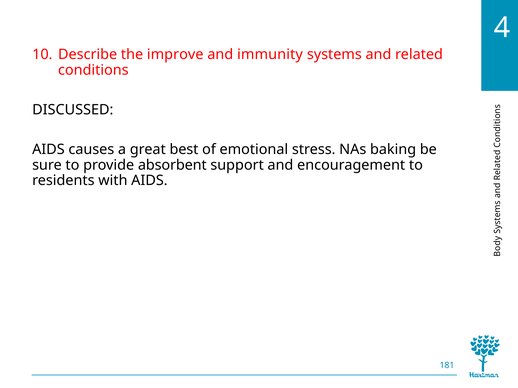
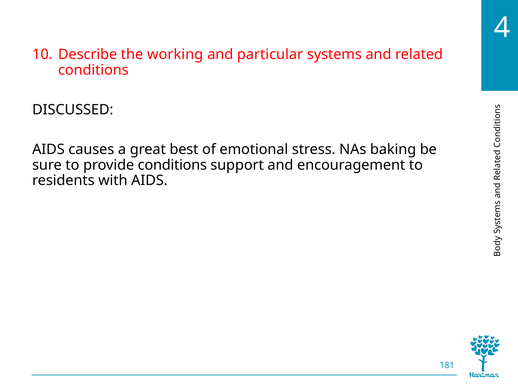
improve: improve -> working (175, 54)
immunity: immunity -> particular (270, 54)
provide absorbent: absorbent -> conditions (172, 165)
